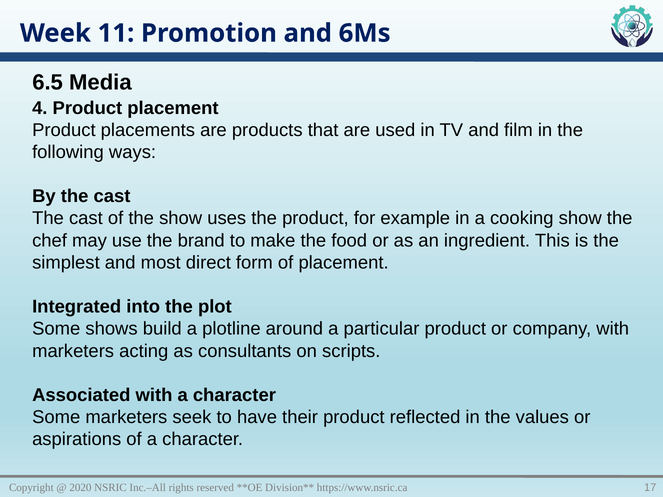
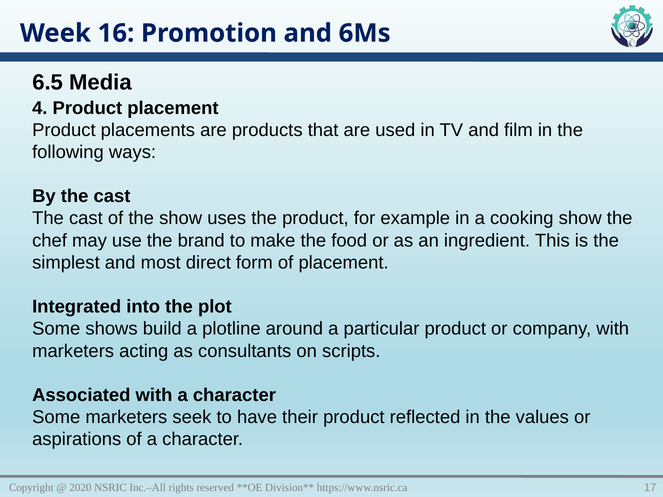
11: 11 -> 16 (116, 33)
